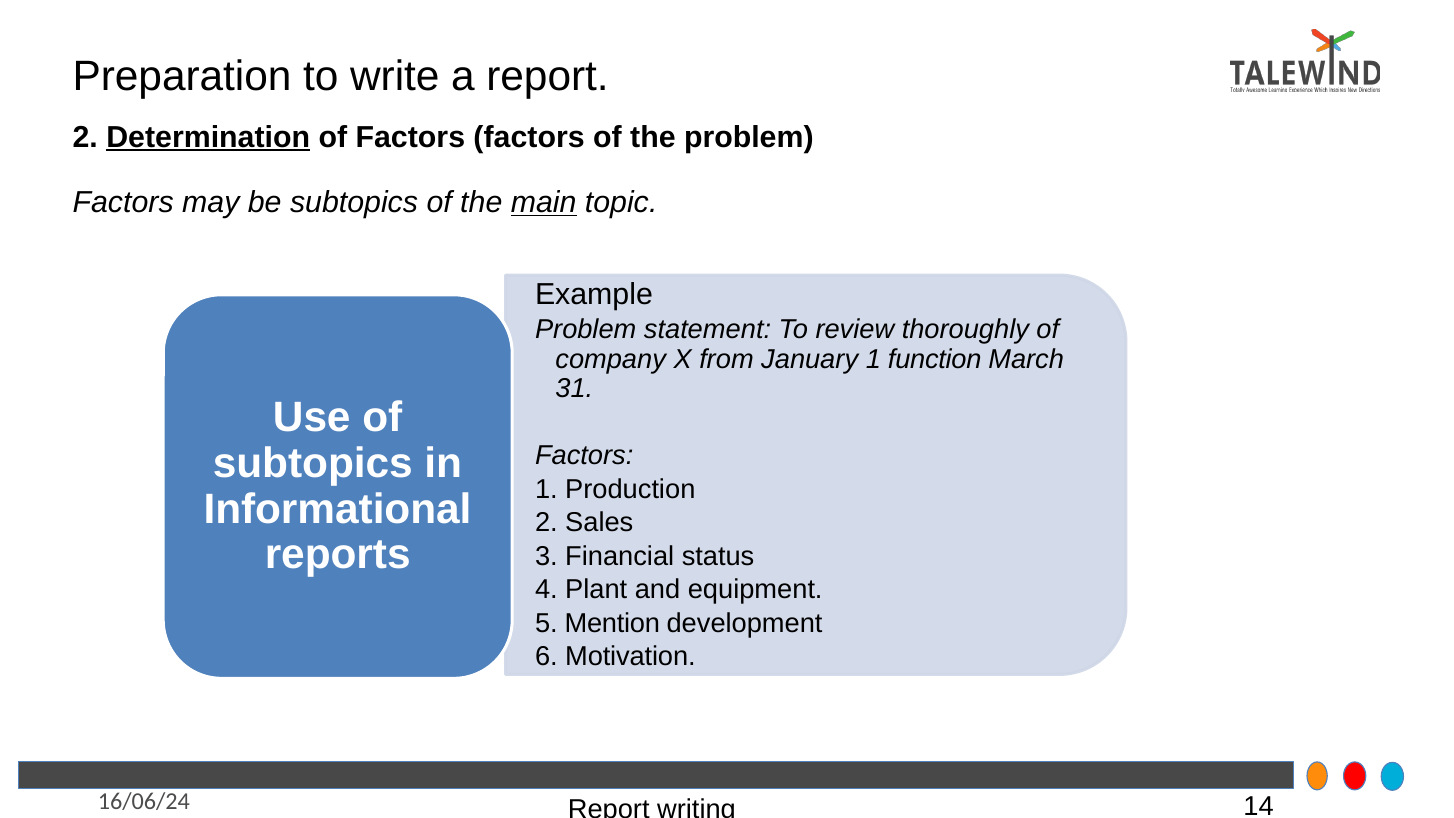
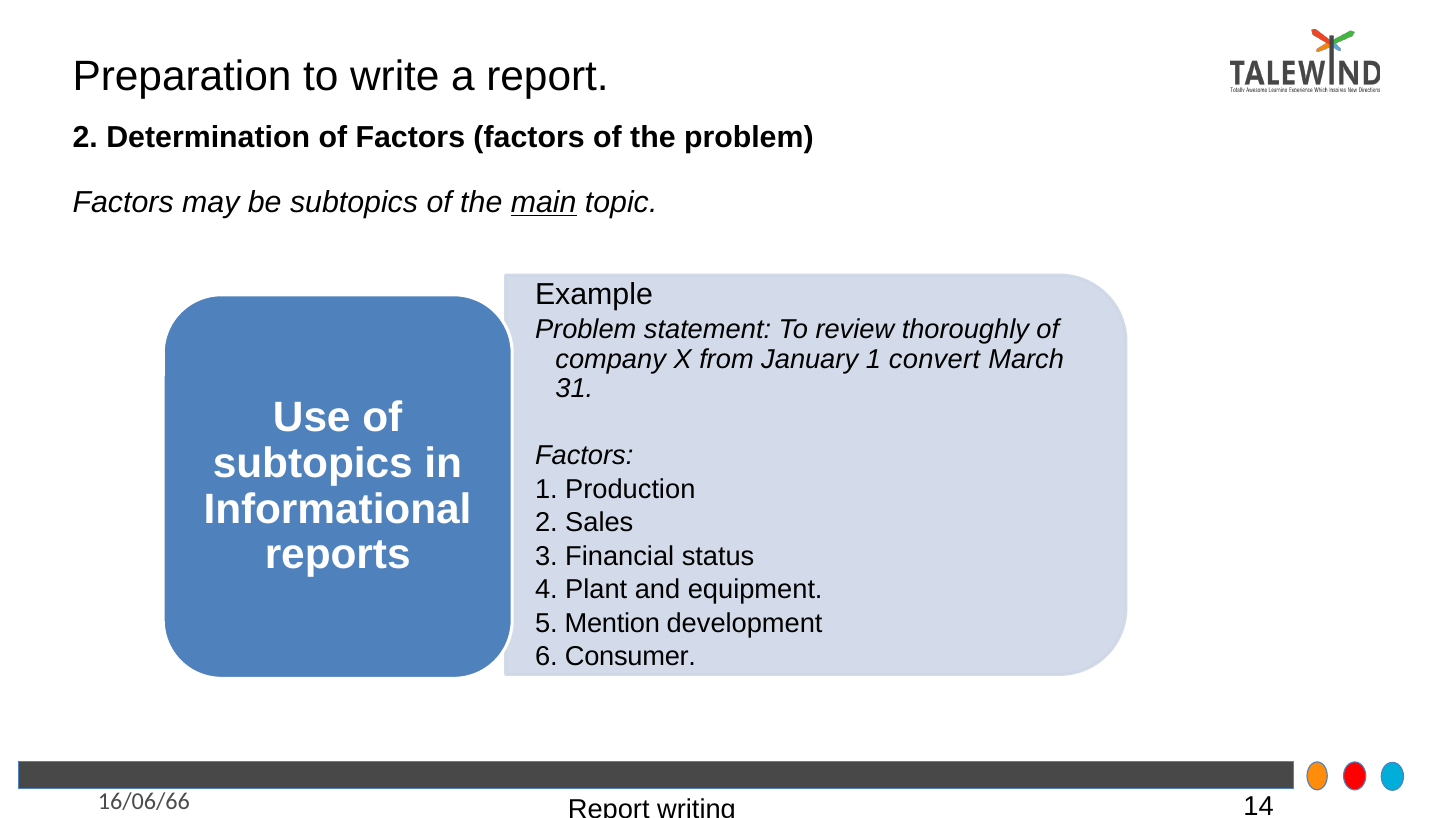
Determination underline: present -> none (208, 137)
function: function -> convert (934, 359)
Motivation: Motivation -> Consumer (630, 657)
16/06/24: 16/06/24 -> 16/06/66 (144, 801)
